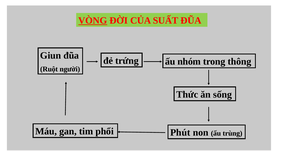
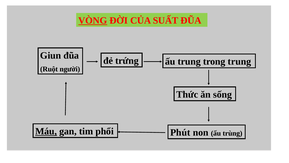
ấu nhóm: nhóm -> trung (189, 61)
trong thông: thông -> trung (239, 61)
Máu underline: none -> present (46, 131)
